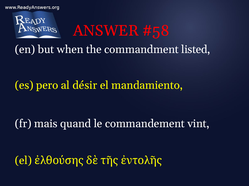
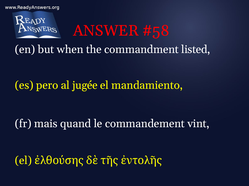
désir: désir -> jugée (85, 86)
